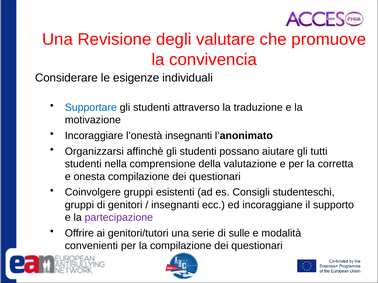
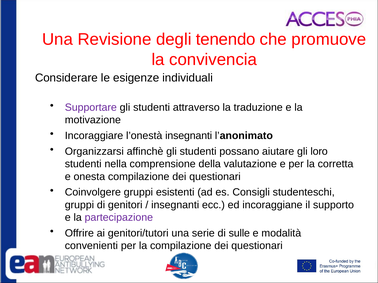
valutare: valutare -> tenendo (226, 40)
Supportare colour: blue -> purple (91, 108)
tutti: tutti -> loro (319, 152)
